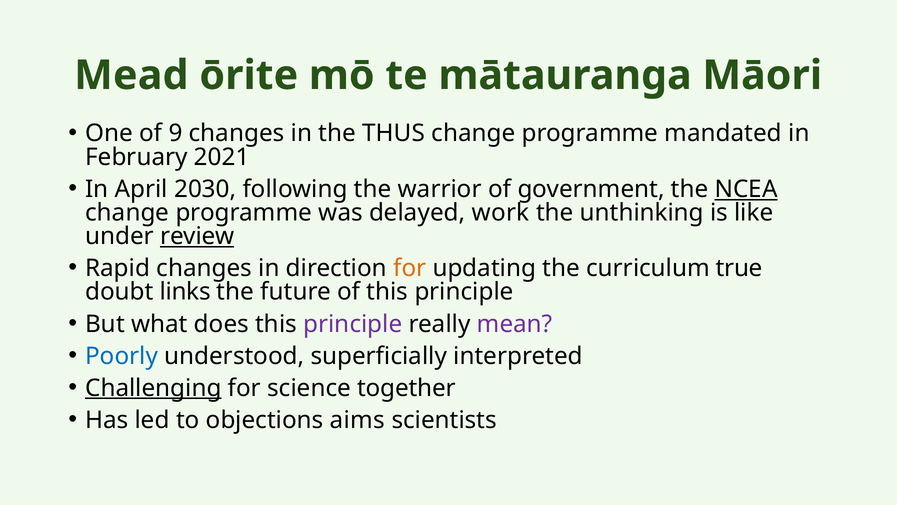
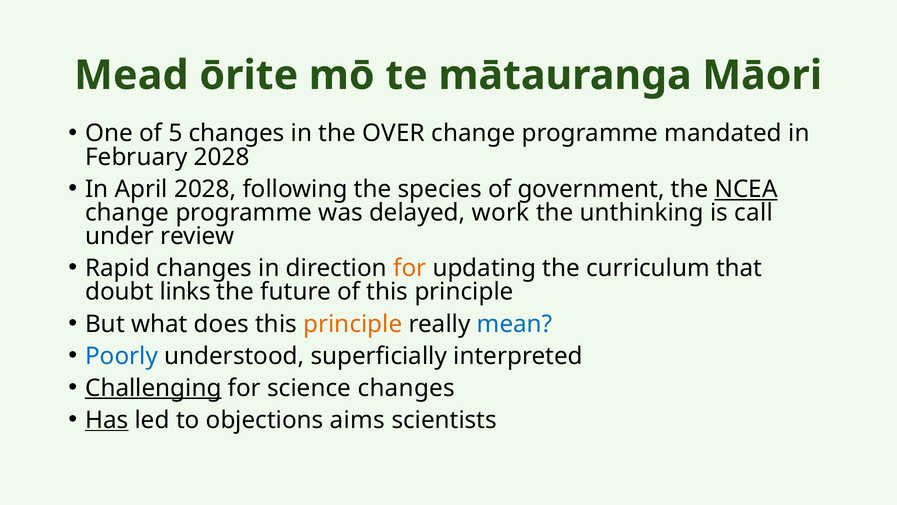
9: 9 -> 5 (176, 133)
THUS: THUS -> OVER (394, 133)
February 2021: 2021 -> 2028 (222, 157)
April 2030: 2030 -> 2028 (205, 189)
warrior: warrior -> species (440, 189)
like: like -> call (754, 213)
review underline: present -> none (197, 236)
true: true -> that (739, 268)
principle colour: purple -> orange (353, 324)
mean colour: purple -> blue (515, 324)
science together: together -> changes (406, 388)
Has underline: none -> present (107, 420)
